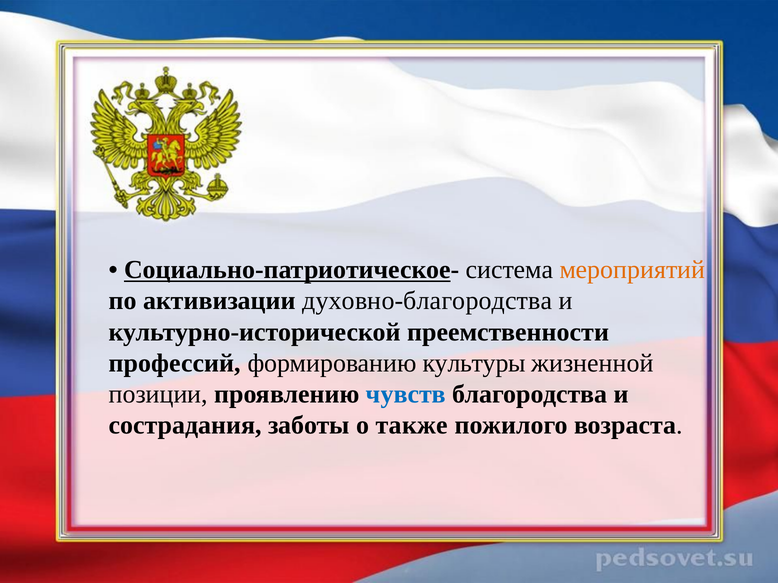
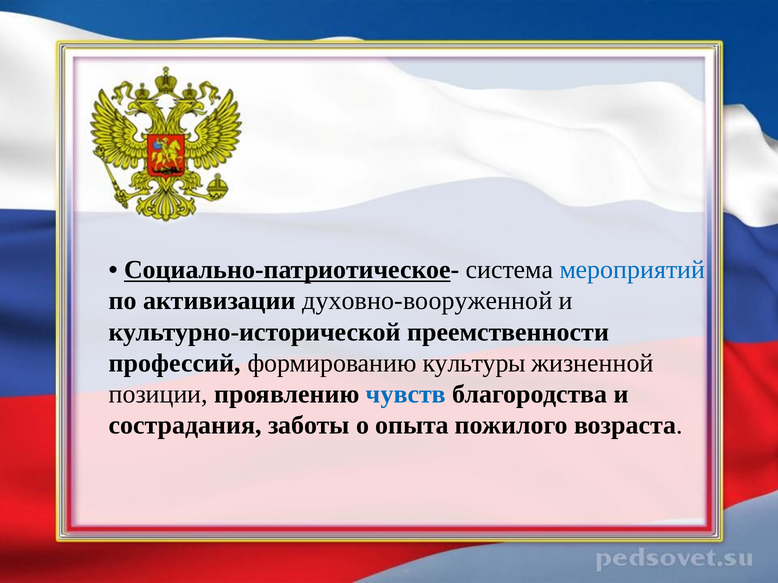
мероприятий colour: orange -> blue (632, 270)
духовно-благородства: духовно-благородства -> духовно-вооруженной (427, 301)
также: также -> опыта (412, 426)
